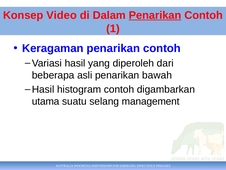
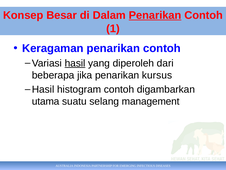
Video: Video -> Besar (62, 15)
hasil underline: none -> present (75, 63)
asli: asli -> jika (85, 75)
bawah: bawah -> kursus (157, 75)
